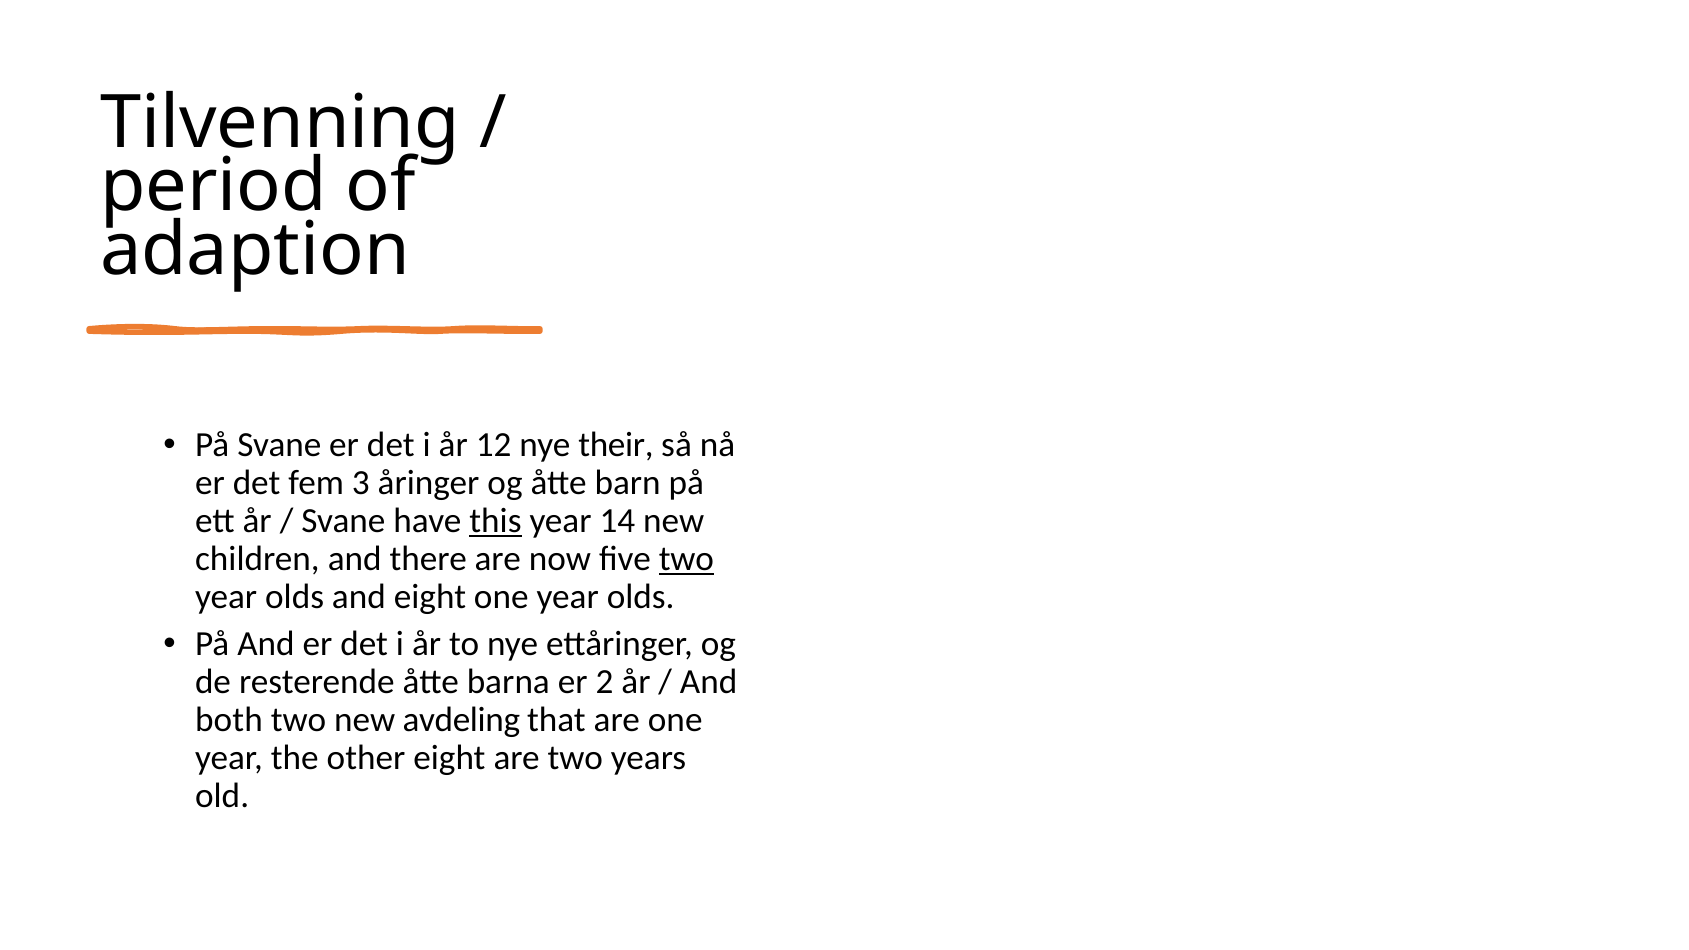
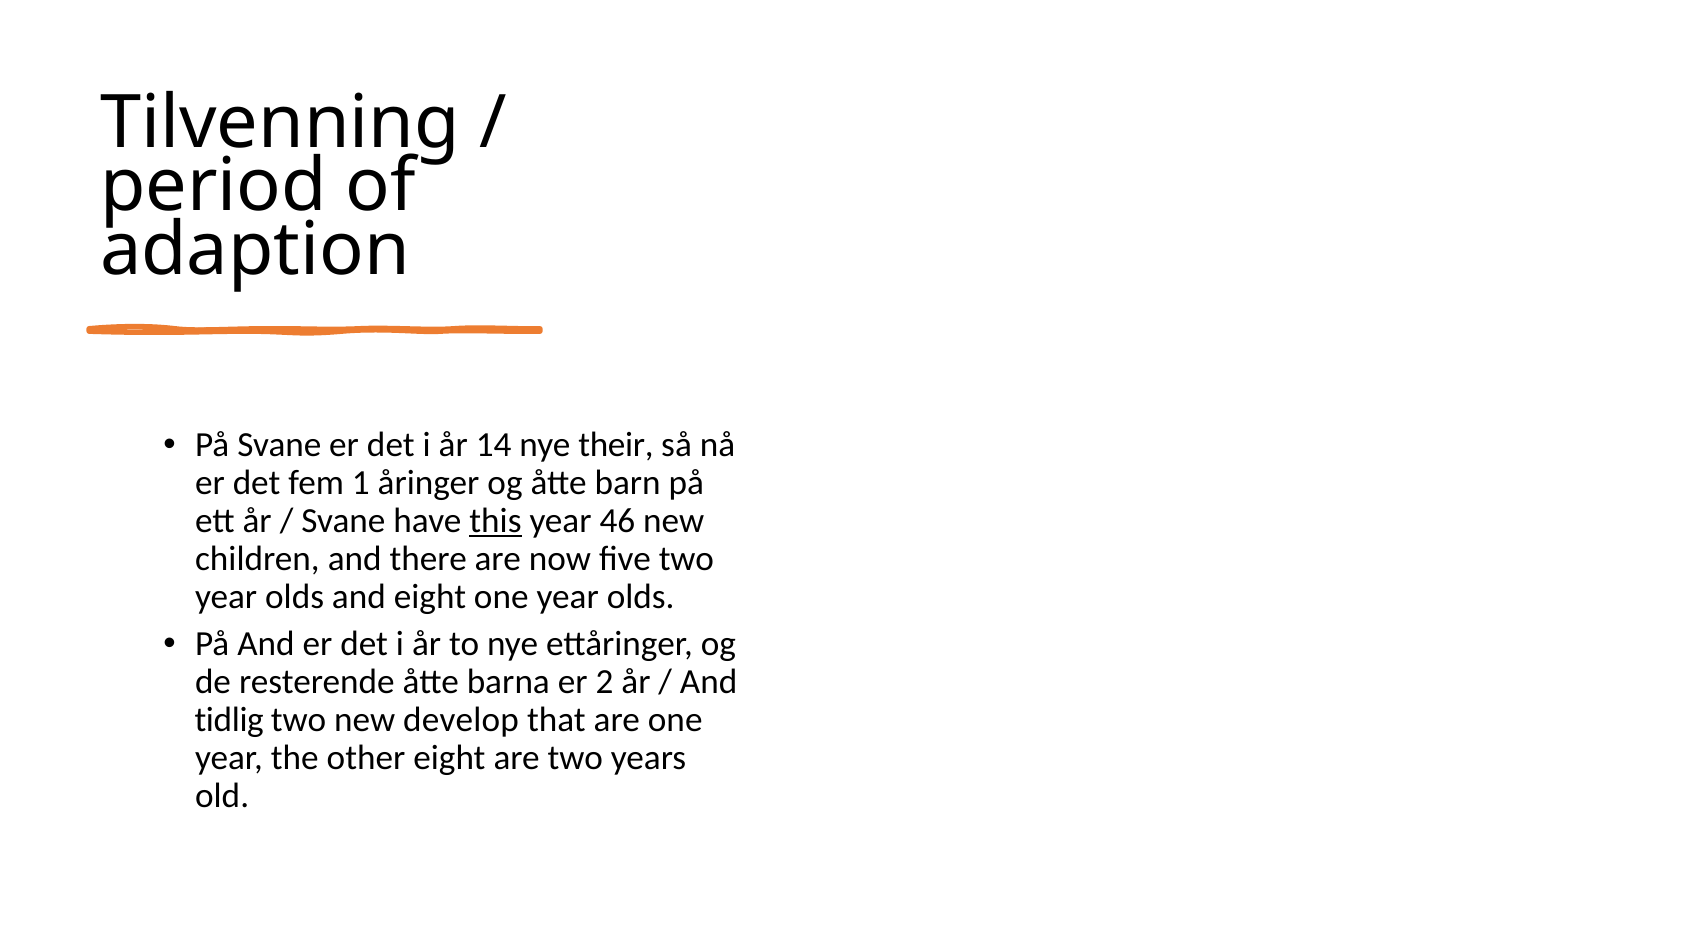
12: 12 -> 14 (494, 445)
3: 3 -> 1 (361, 483)
14: 14 -> 46 (617, 521)
two underline: present -> none (686, 559)
both: both -> tidlig (229, 720)
avdeling: avdeling -> develop (461, 720)
